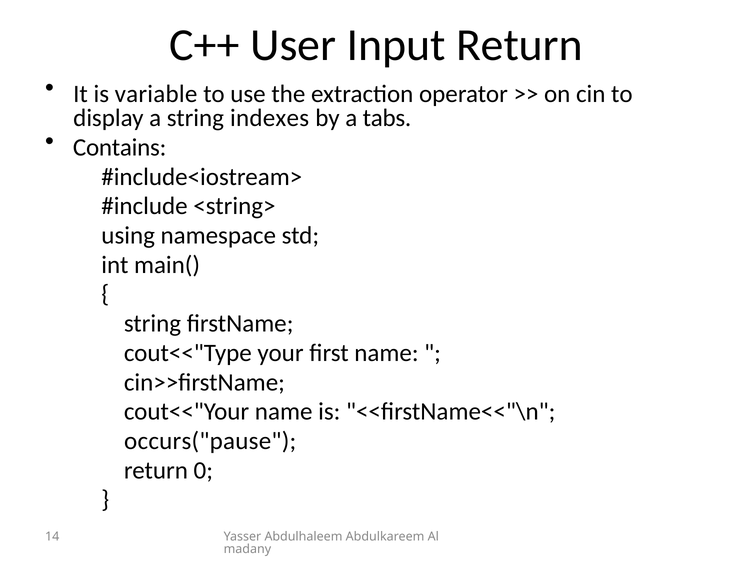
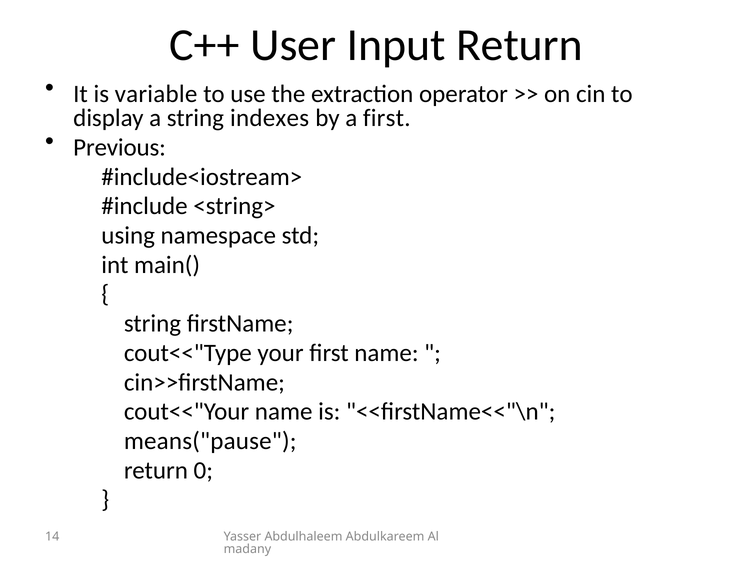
a tabs: tabs -> first (387, 118)
Contains: Contains -> Previous (120, 148)
occurs("pause: occurs("pause -> means("pause (210, 441)
